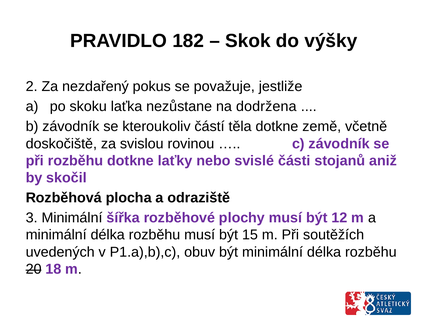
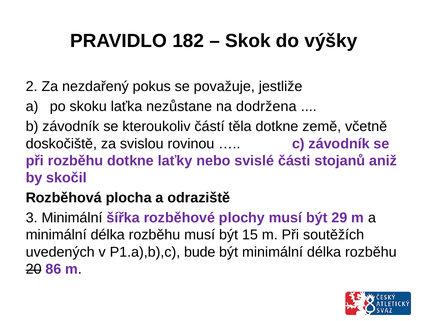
12: 12 -> 29 (339, 218)
obuv: obuv -> bude (200, 252)
18: 18 -> 86 (53, 269)
